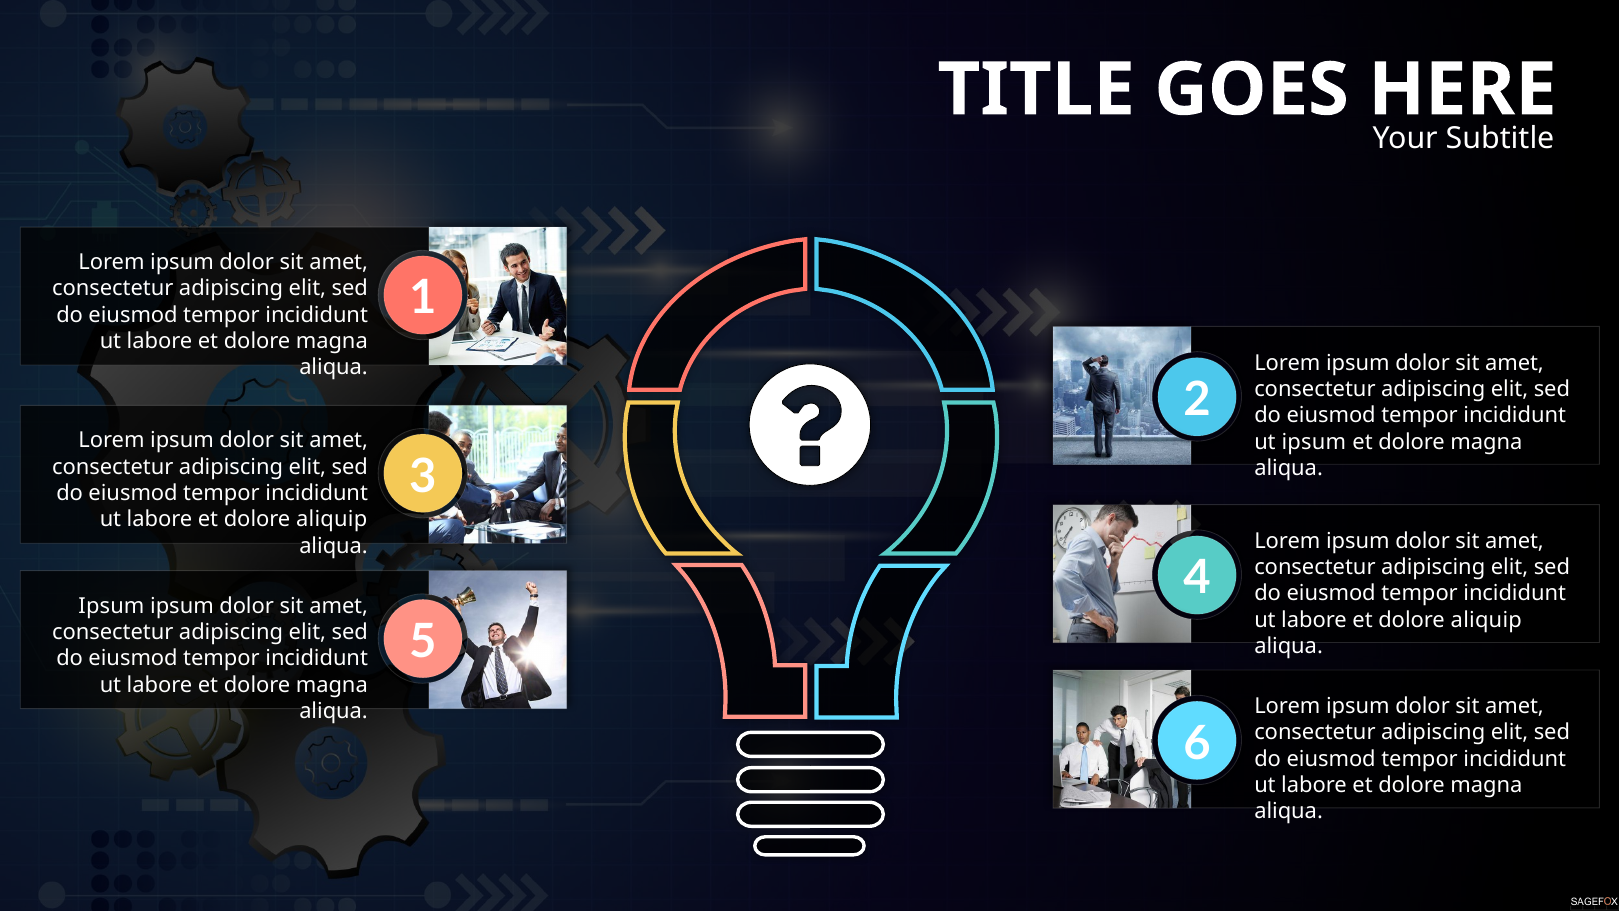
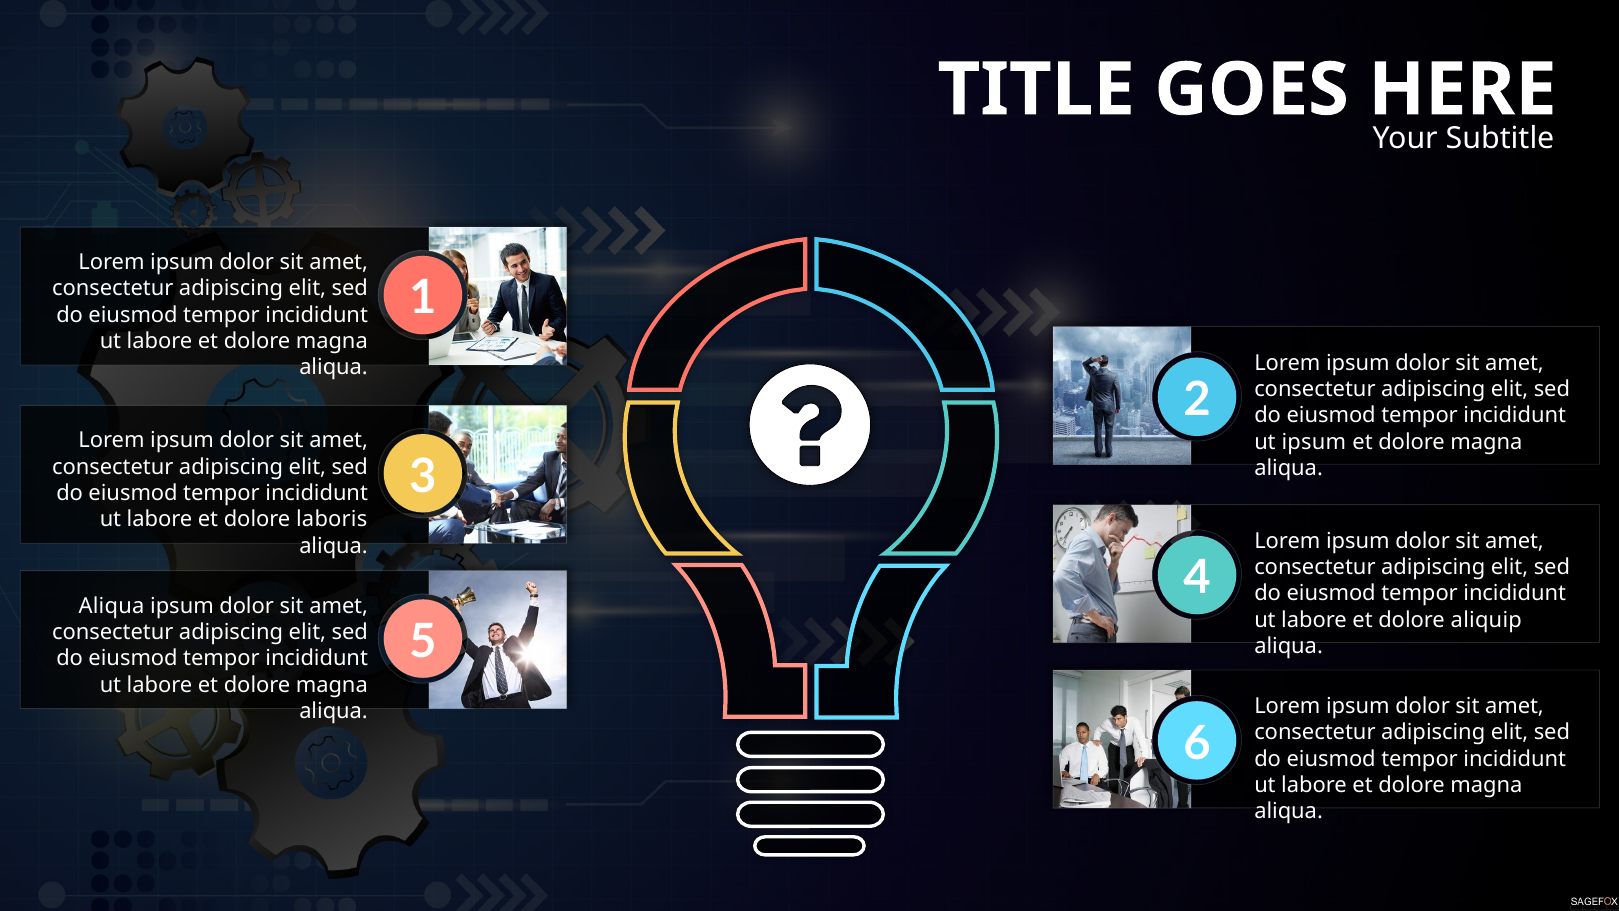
aliquip: aliquip -> laboris (332, 519)
Ipsum: Ipsum -> Aliqua (111, 606)
